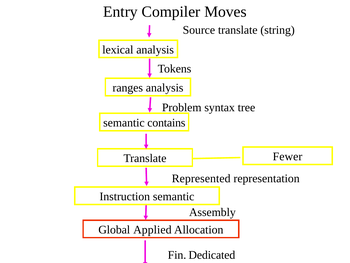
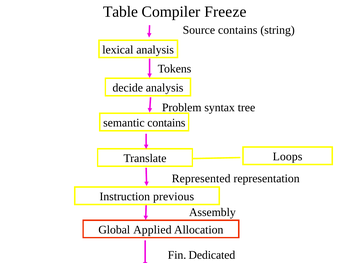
Entry: Entry -> Table (121, 12)
Moves: Moves -> Freeze (225, 12)
Source translate: translate -> contains (238, 30)
ranges: ranges -> decide (128, 88)
Fewer: Fewer -> Loops (288, 156)
Instruction semantic: semantic -> previous (174, 196)
